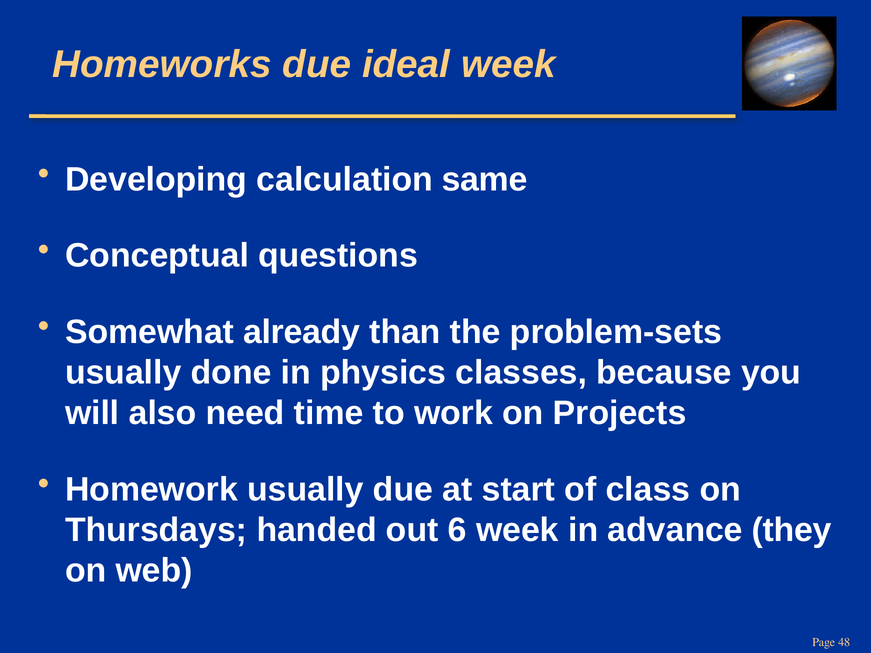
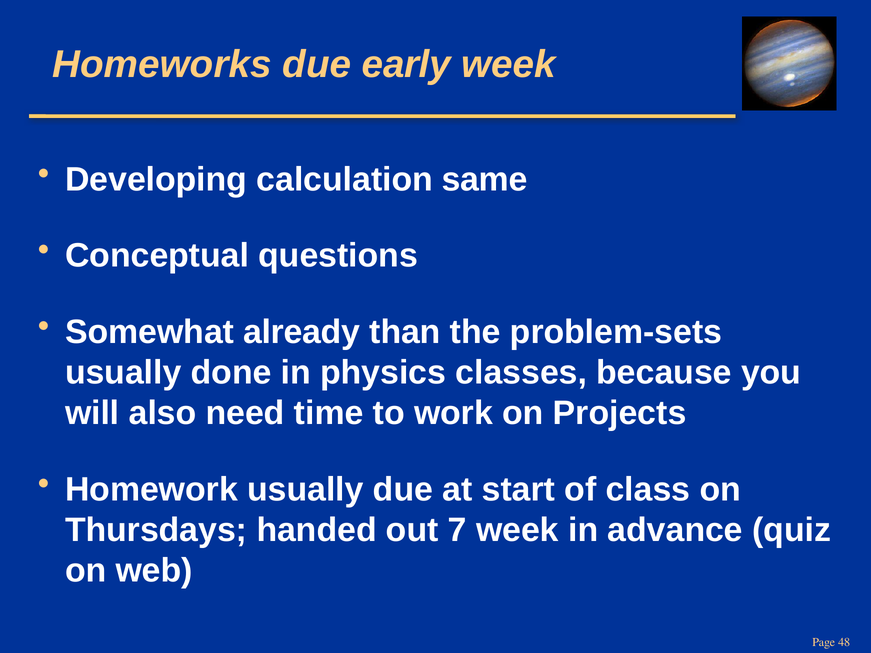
ideal: ideal -> early (406, 64)
6: 6 -> 7 (457, 530)
they: they -> quiz (792, 530)
